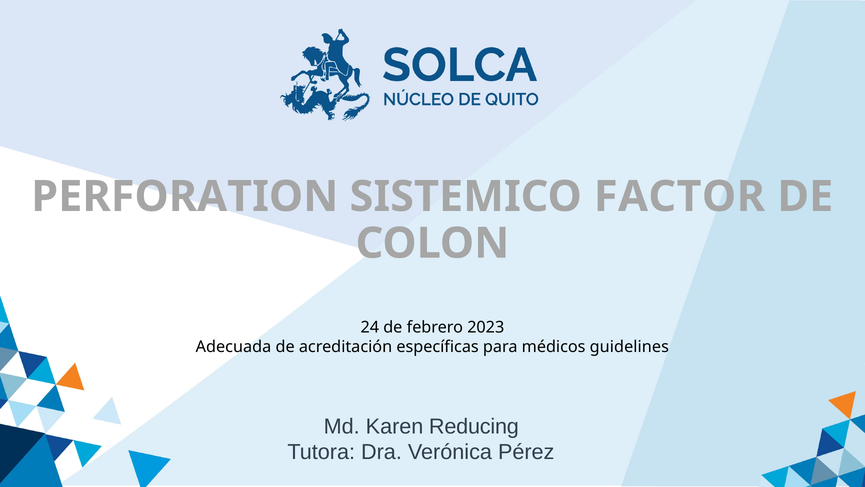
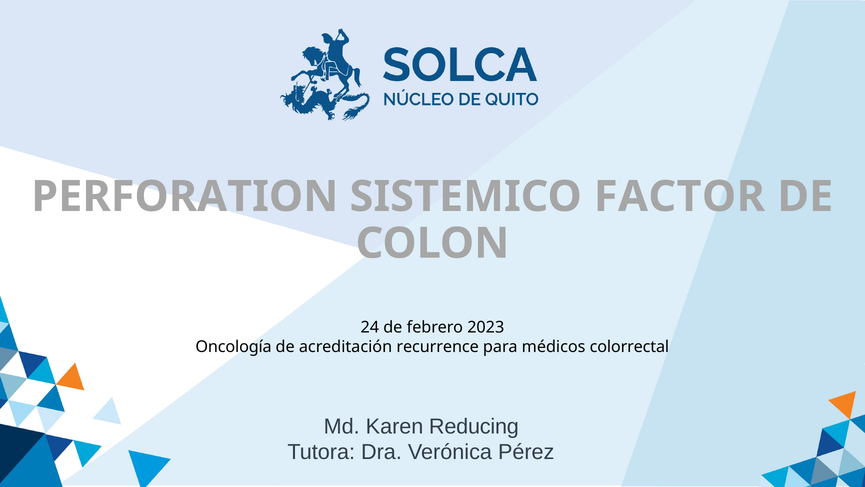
Adecuada: Adecuada -> Oncología (234, 346)
específicas: específicas -> recurrence (438, 346)
guidelines: guidelines -> colorrectal (629, 346)
